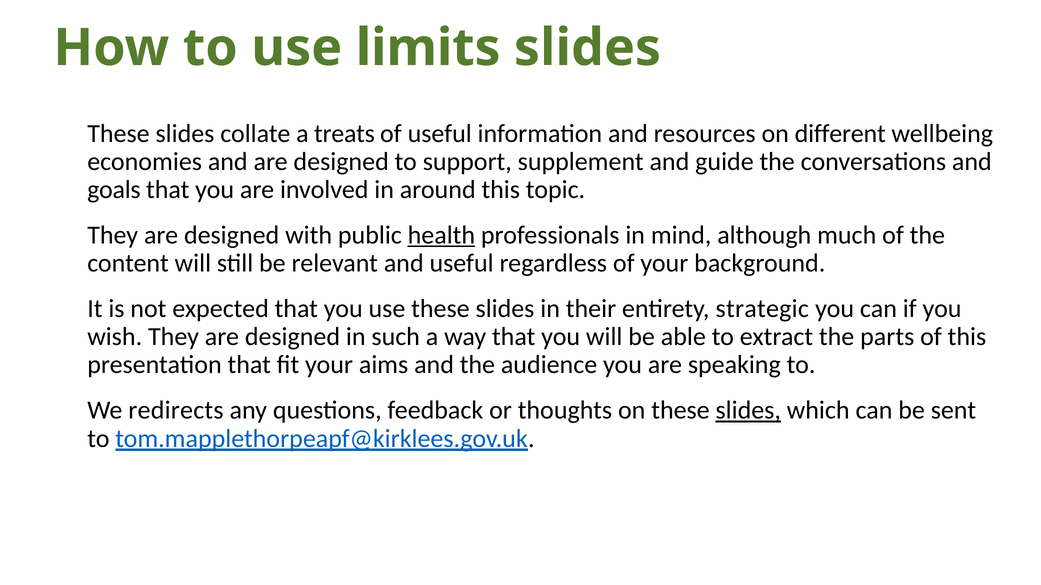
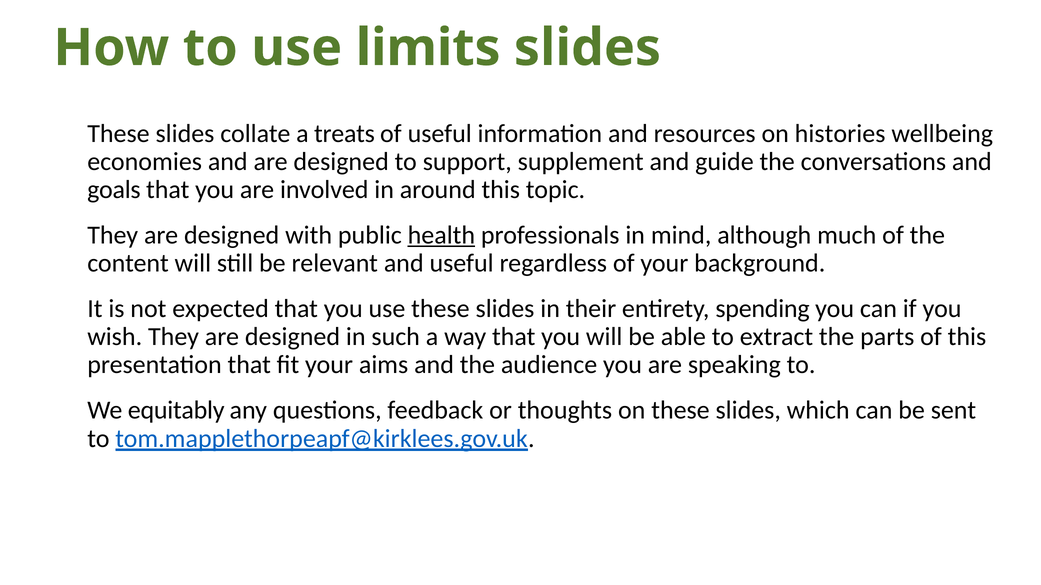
different: different -> histories (840, 134)
strategic: strategic -> spending (763, 309)
redirects: redirects -> equitably (176, 411)
slides underline: present -> none (748, 411)
